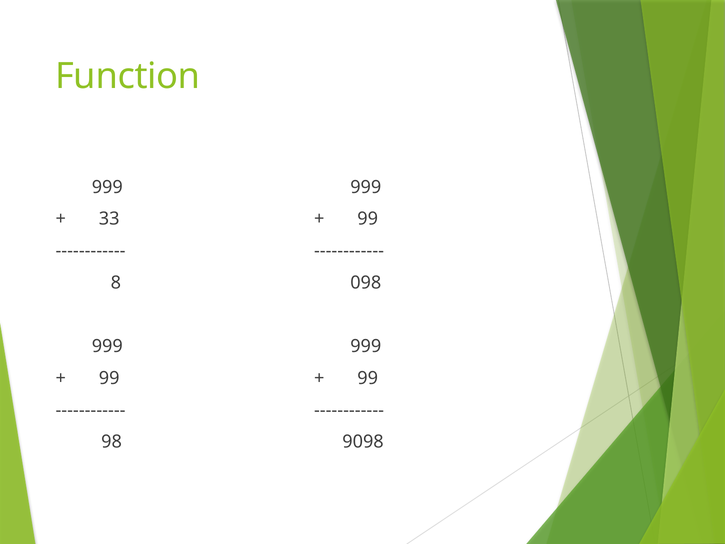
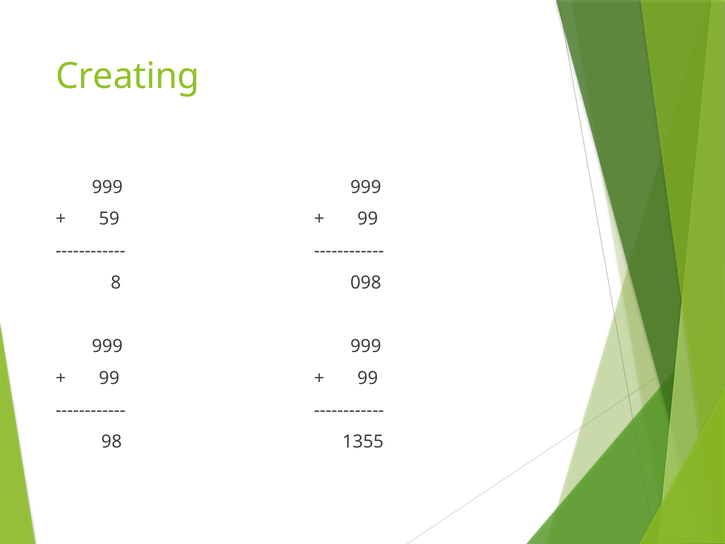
Function: Function -> Creating (128, 76)
33: 33 -> 59 (109, 219)
9098: 9098 -> 1355 (363, 442)
